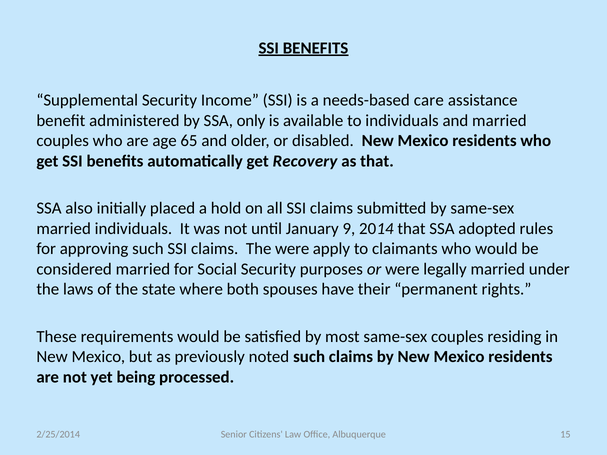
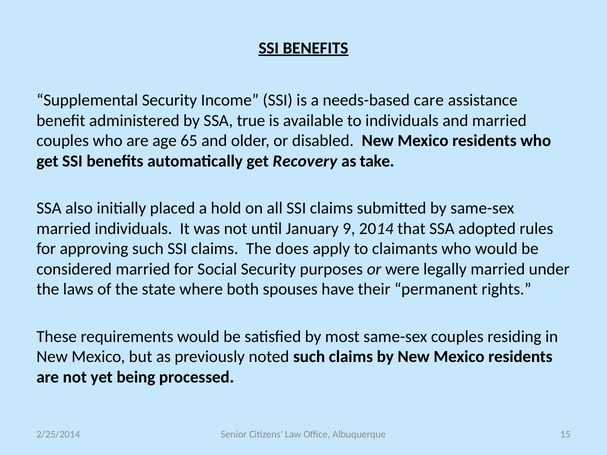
only: only -> true (251, 121)
as that: that -> take (377, 161)
The were: were -> does (292, 249)
